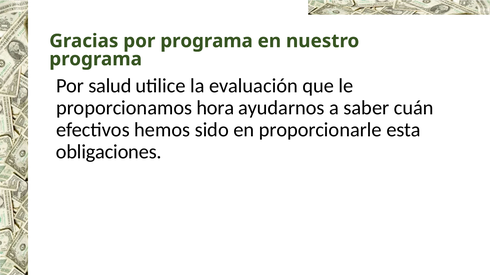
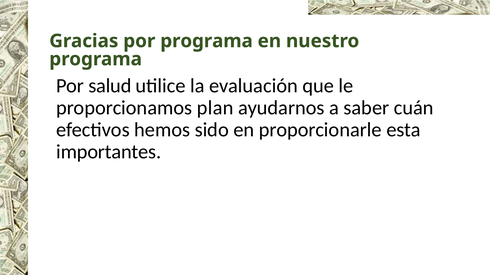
hora: hora -> plan (215, 108)
obligaciones: obligaciones -> importantes (109, 152)
